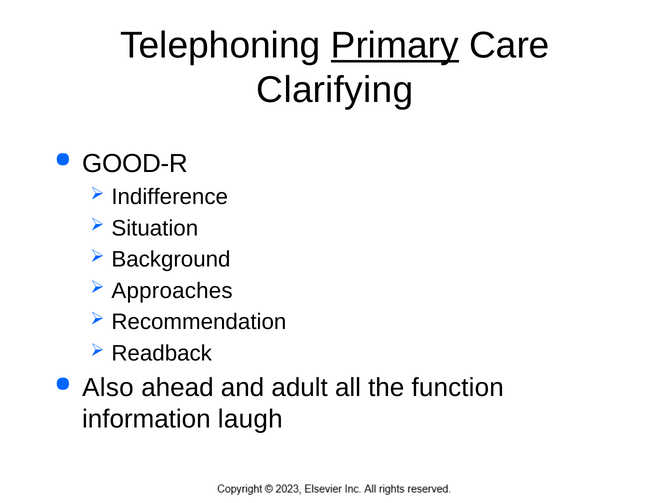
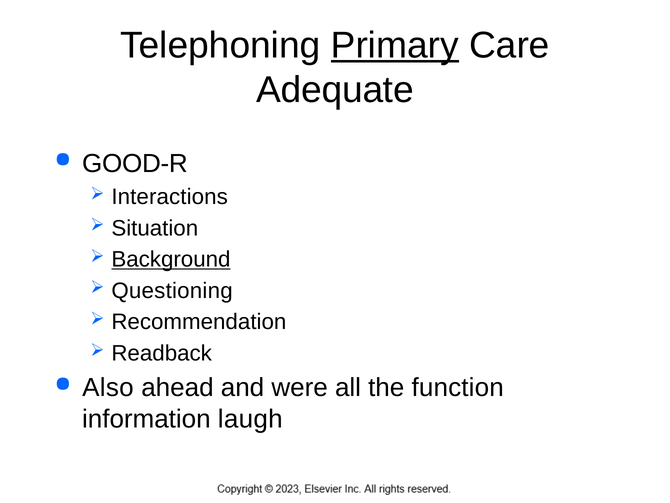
Clarifying: Clarifying -> Adequate (335, 90)
Indifference: Indifference -> Interactions (170, 197)
Background underline: none -> present (171, 259)
Approaches: Approaches -> Questioning (172, 290)
adult: adult -> were (300, 387)
